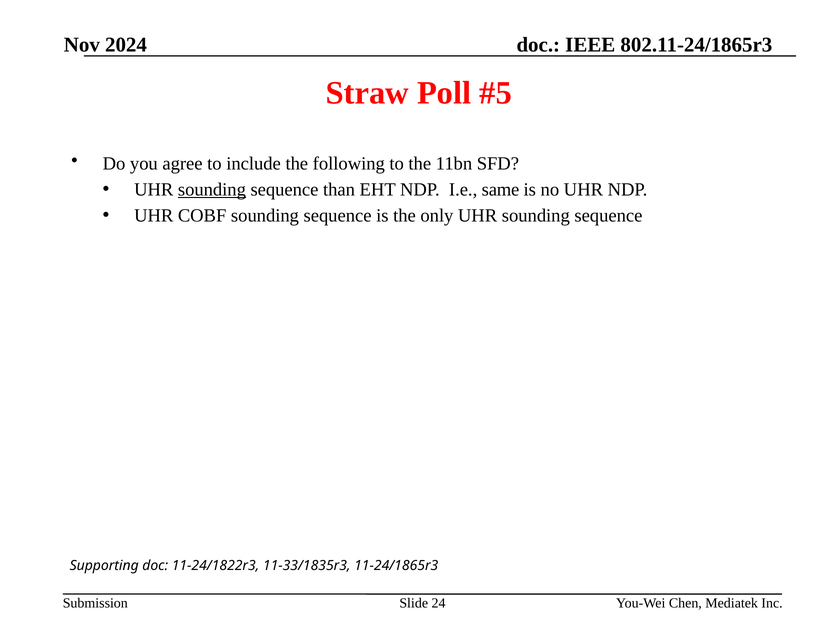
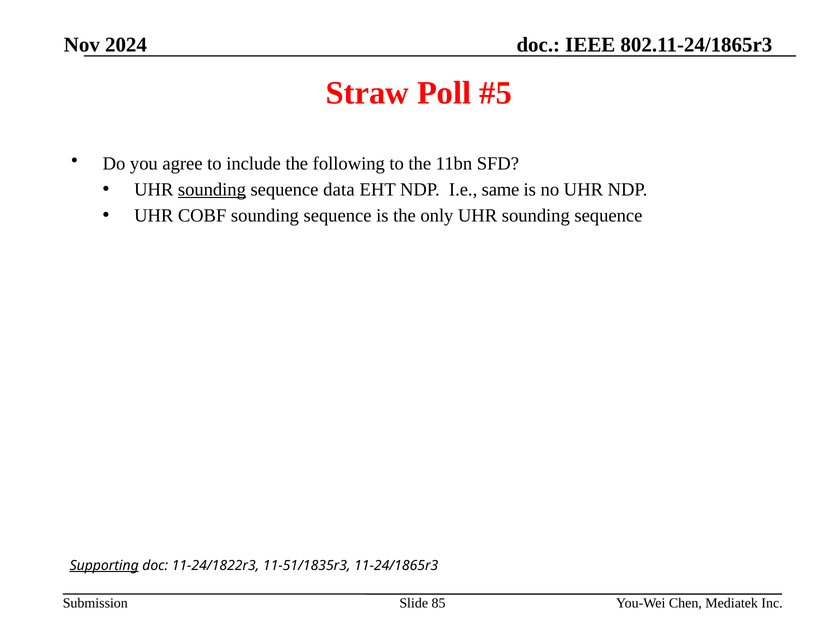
than: than -> data (339, 189)
Supporting underline: none -> present (104, 565)
11-33/1835r3: 11-33/1835r3 -> 11-51/1835r3 (307, 565)
24: 24 -> 85 (439, 603)
